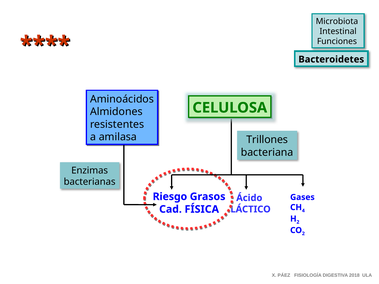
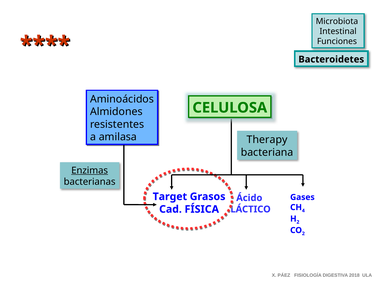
Trillones: Trillones -> Therapy (267, 140)
Enzimas underline: none -> present (90, 171)
Riesgo: Riesgo -> Target (170, 197)
